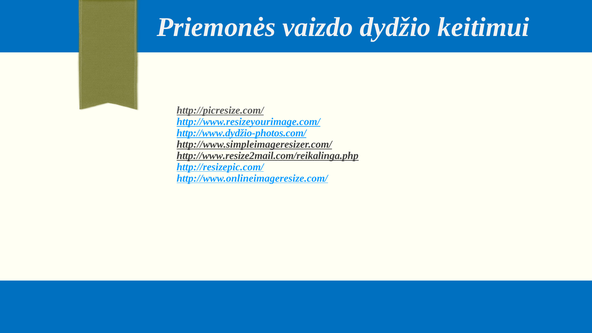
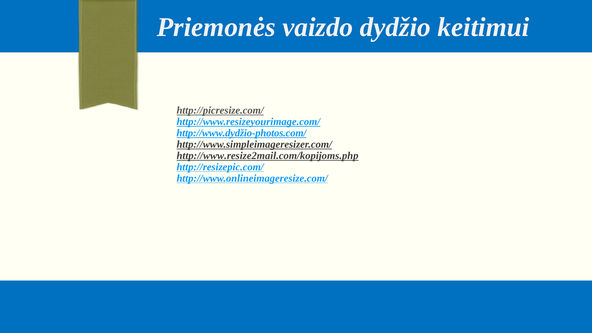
http://www.resize2mail.com/reikalinga.php: http://www.resize2mail.com/reikalinga.php -> http://www.resize2mail.com/kopijoms.php (268, 156)
